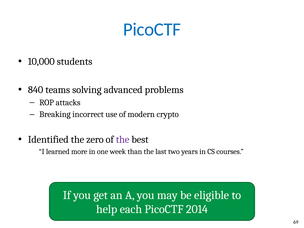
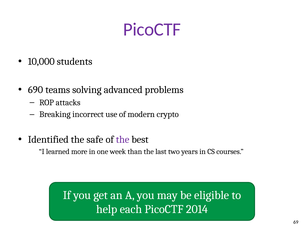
PicoCTF colour: blue -> purple (152, 29)
840: 840 -> 690 (36, 90)
zero: zero -> safe (95, 140)
